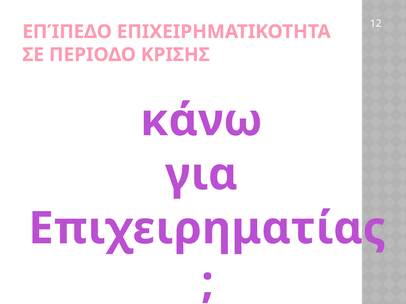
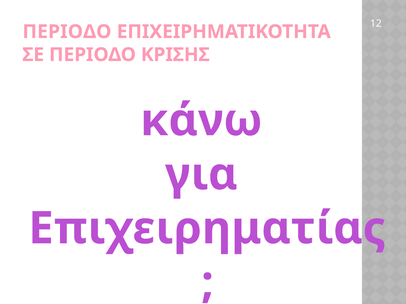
ΕΠΊΠΕΔΟ: ΕΠΊΠΕΔΟ -> ΠΕΡΙΟΔΟ (67, 32)
